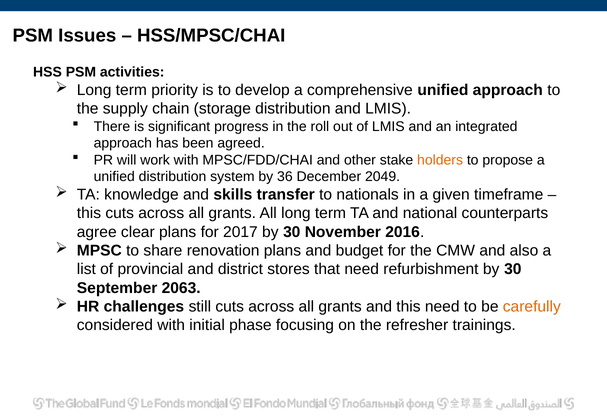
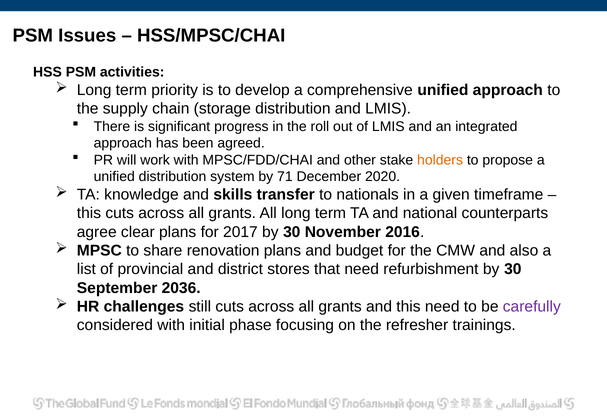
36: 36 -> 71 (285, 177)
2049: 2049 -> 2020 (383, 177)
2063: 2063 -> 2036 (181, 288)
carefully colour: orange -> purple (532, 307)
